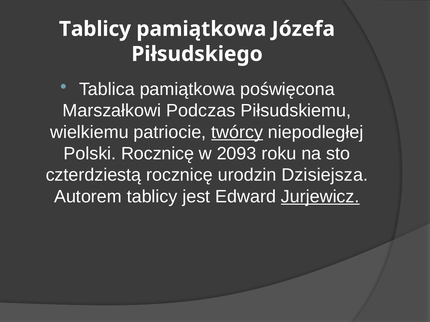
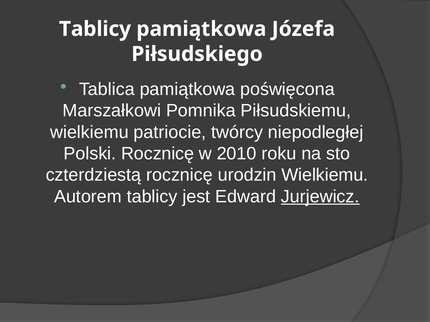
Podczas: Podczas -> Pomnika (201, 111)
twórcy underline: present -> none (237, 132)
2093: 2093 -> 2010 (237, 154)
urodzin Dzisiejsza: Dzisiejsza -> Wielkiemu (325, 175)
